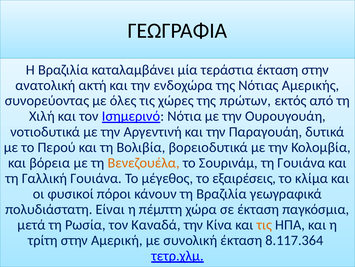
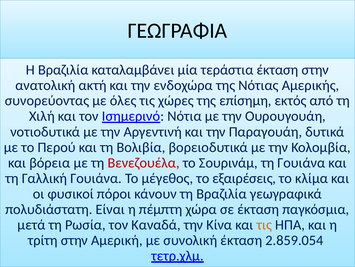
πρώτων: πρώτων -> επίσημη (245, 100)
Βενεζουέλα colour: orange -> red (144, 163)
8.117.364: 8.117.364 -> 2.859.054 (294, 240)
